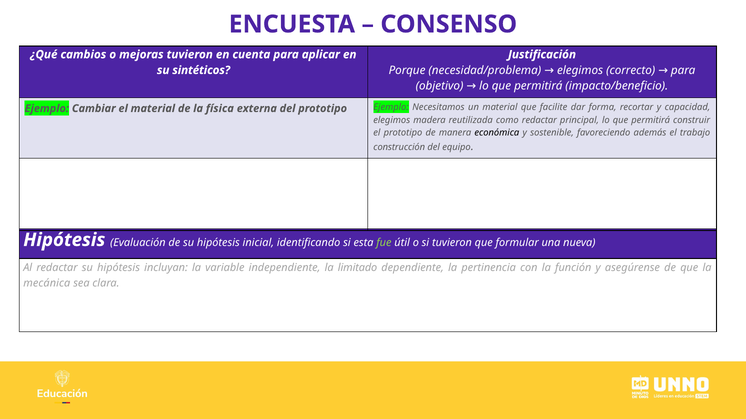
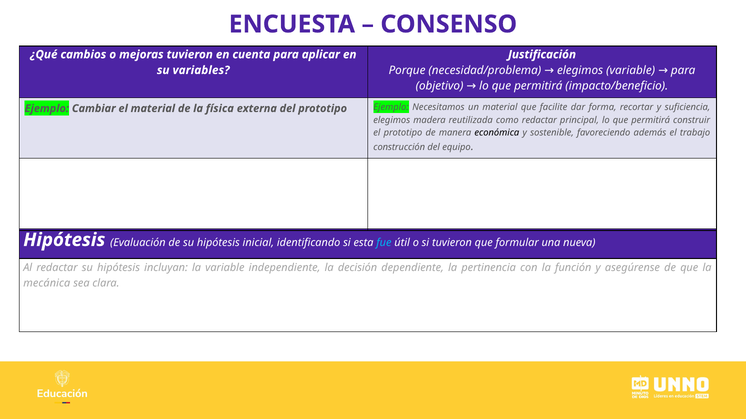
elegimos correcto: correcto -> variable (631, 70)
sintéticos: sintéticos -> variables (201, 70)
capacidad: capacidad -> suficiencia (687, 107)
fue colour: light green -> light blue (384, 243)
limitado: limitado -> decisión (358, 268)
